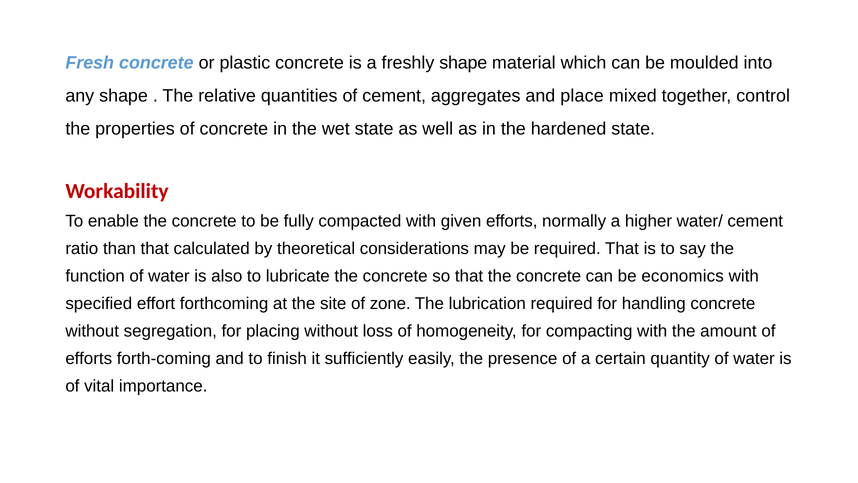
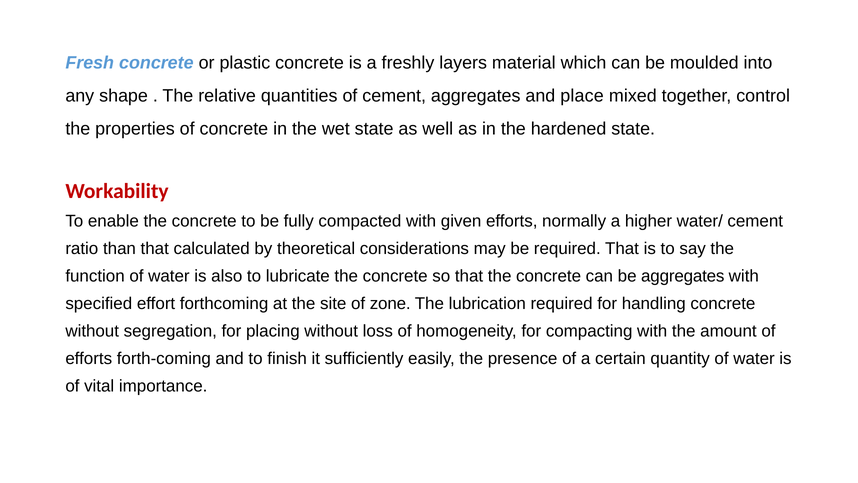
freshly shape: shape -> layers (463, 63)
be economics: economics -> aggregates (683, 276)
